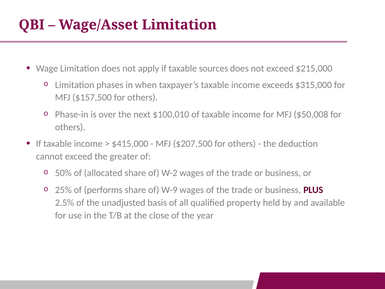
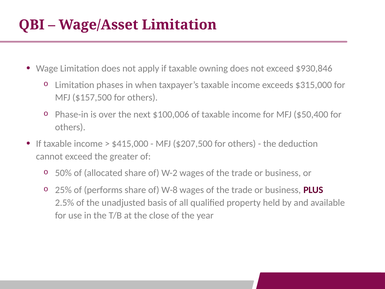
sources: sources -> owning (213, 68)
$215,000: $215,000 -> $930,846 (314, 68)
$100,010: $100,010 -> $100,006 (171, 114)
$50,008: $50,008 -> $50,400 (311, 114)
W-9: W-9 -> W-8 (169, 190)
